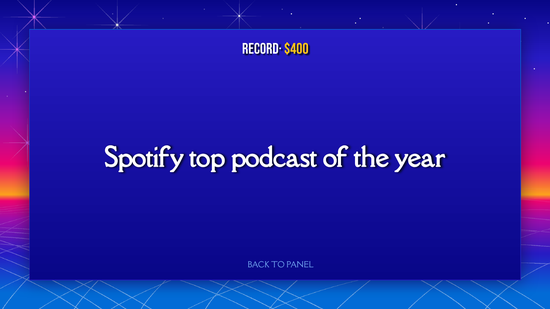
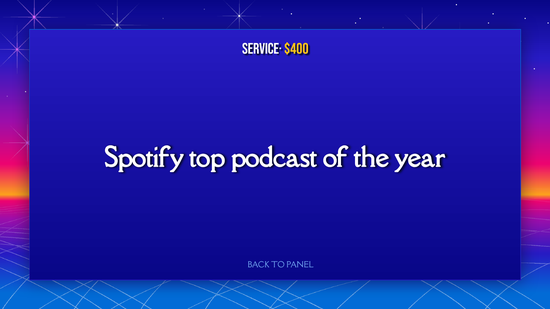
record·: record· -> service· (262, 49)
